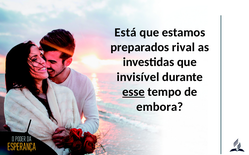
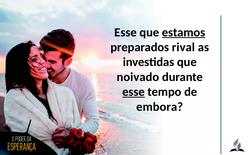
Está: Está -> Esse (126, 32)
estamos underline: none -> present (184, 32)
invisível: invisível -> noivado (138, 77)
